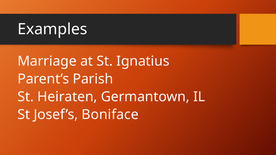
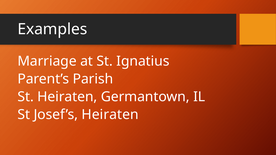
Josef’s Boniface: Boniface -> Heiraten (110, 115)
